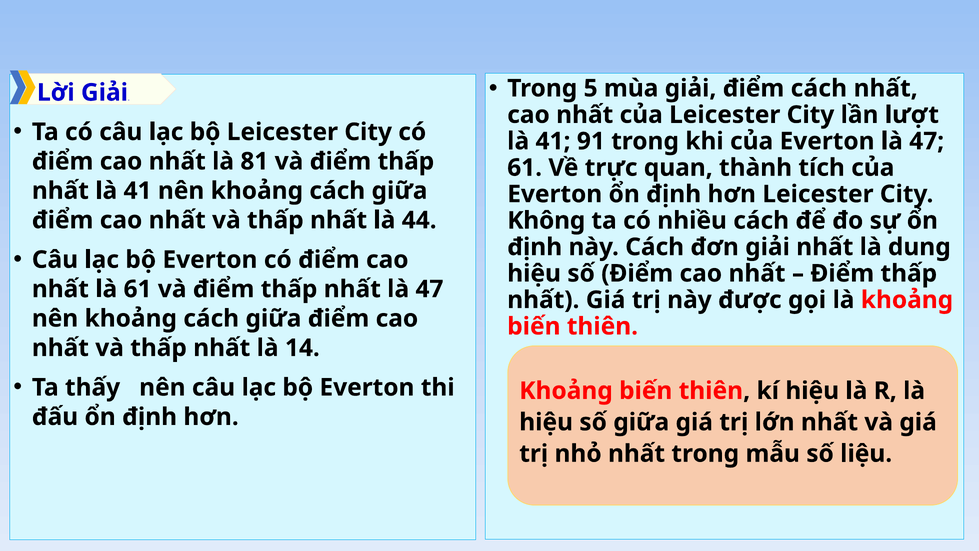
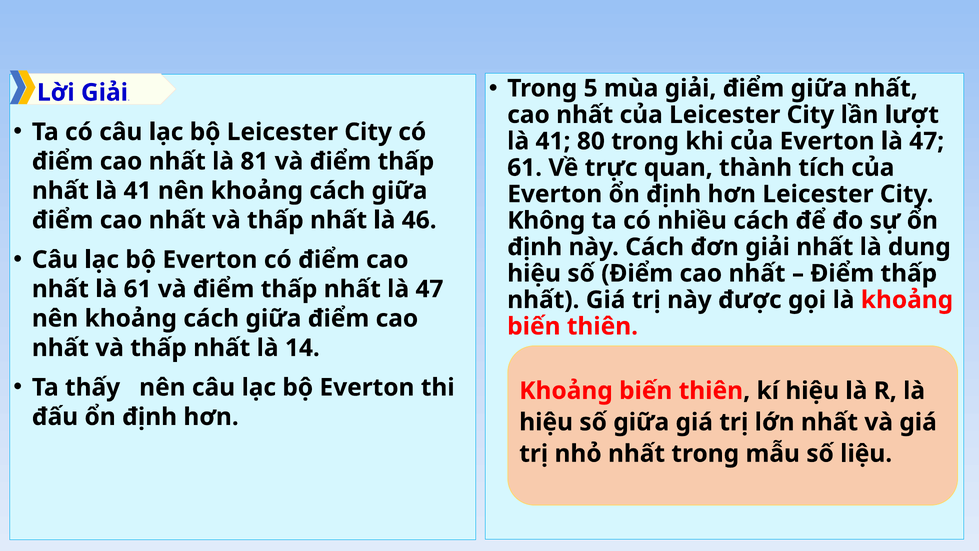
điểm cách: cách -> giữa (819, 88)
91: 91 -> 80 (591, 141)
44: 44 -> 46 (419, 220)
